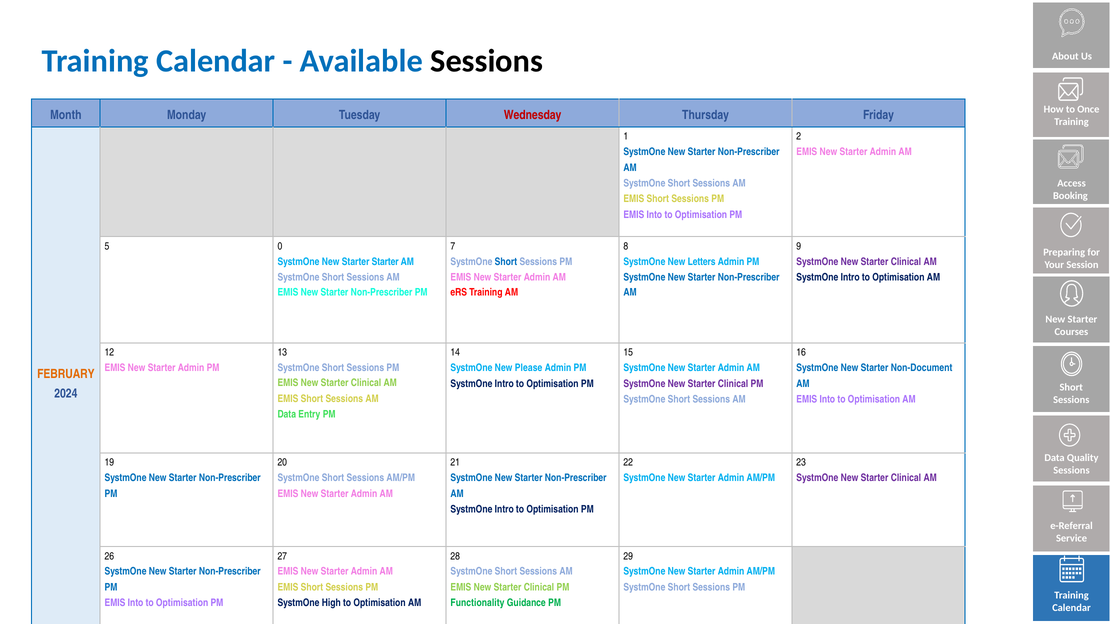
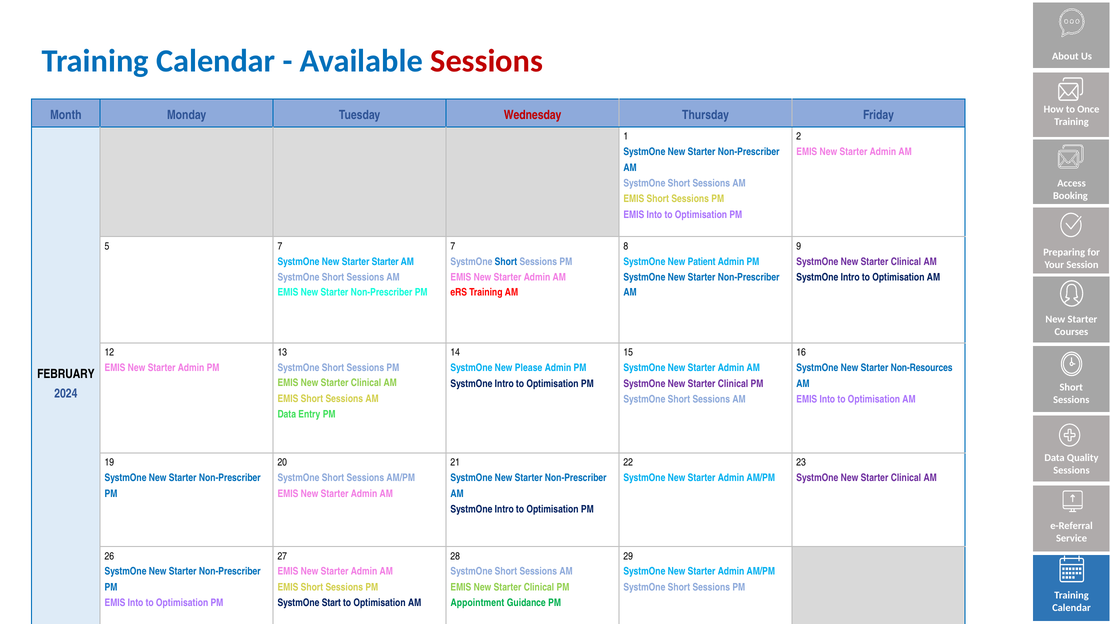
Sessions colour: black -> red (487, 61)
5 0: 0 -> 7 (280, 246)
Letters: Letters -> Patient (702, 262)
Non-Document: Non-Document -> Non-Resources (922, 368)
FEBRUARY colour: orange -> black (66, 375)
High: High -> Start (331, 603)
Functionality: Functionality -> Appointment (477, 603)
